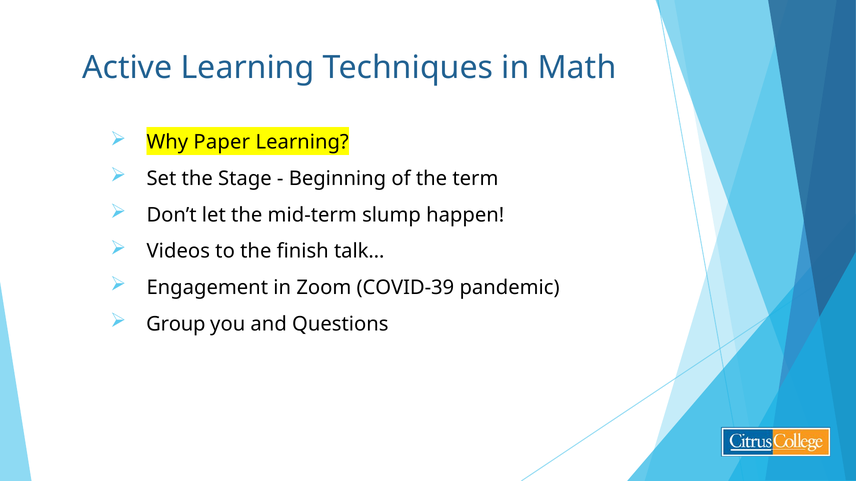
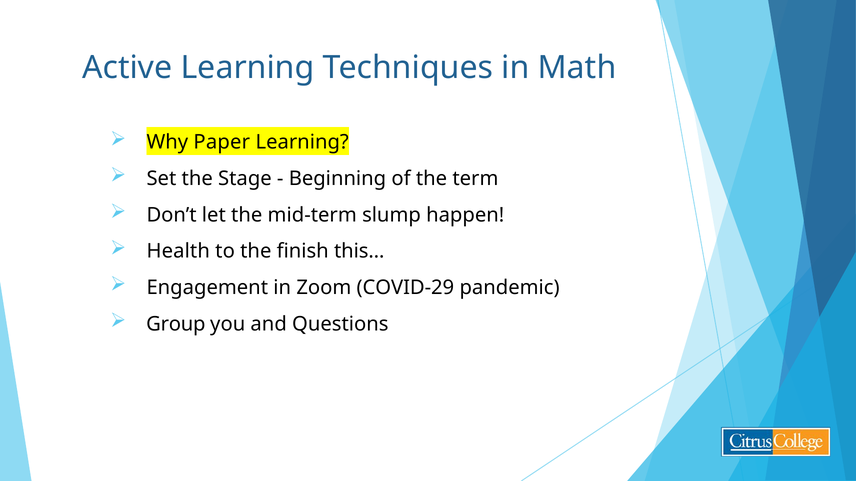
Videos: Videos -> Health (178, 252)
talk…: talk… -> this… (359, 252)
COVID-39: COVID-39 -> COVID-29 (405, 288)
